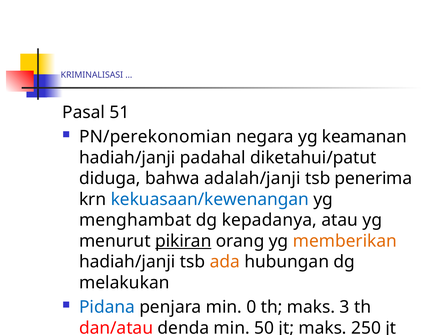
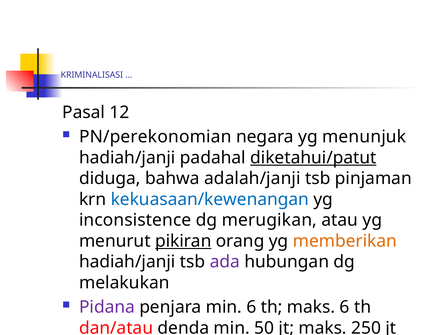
51: 51 -> 12 (119, 113)
keamanan: keamanan -> menunjuk (364, 137)
diketahui/patut underline: none -> present (313, 158)
penerima: penerima -> pinjaman (373, 179)
menghambat: menghambat -> inconsistence (135, 220)
kepadanya: kepadanya -> merugikan (269, 220)
ada colour: orange -> purple (225, 262)
Pidana colour: blue -> purple (107, 307)
min 0: 0 -> 6 (251, 307)
maks 3: 3 -> 6 (345, 307)
